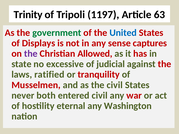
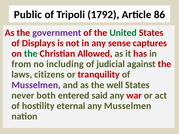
Trinity: Trinity -> Public (28, 15)
1197: 1197 -> 1792 (103, 15)
63: 63 -> 86 (159, 15)
government colour: green -> purple (57, 33)
United colour: blue -> green (123, 33)
the colour: purple -> green (31, 54)
state: state -> from (21, 64)
excessive: excessive -> including (65, 64)
ratified: ratified -> citizens (49, 75)
Musselmen colour: red -> purple (36, 85)
the civil: civil -> well (115, 85)
entered civil: civil -> said (100, 96)
any Washington: Washington -> Musselmen (128, 106)
